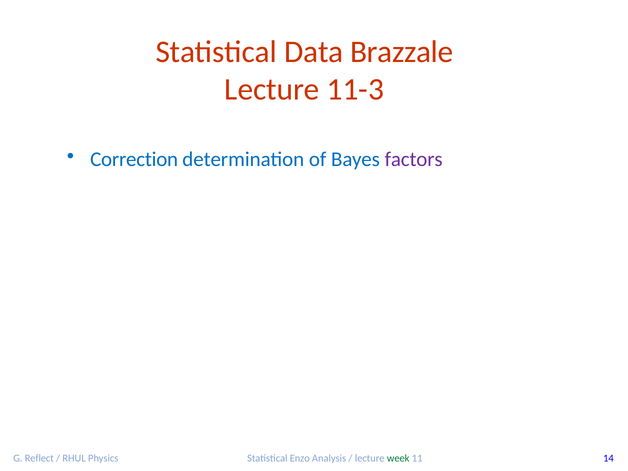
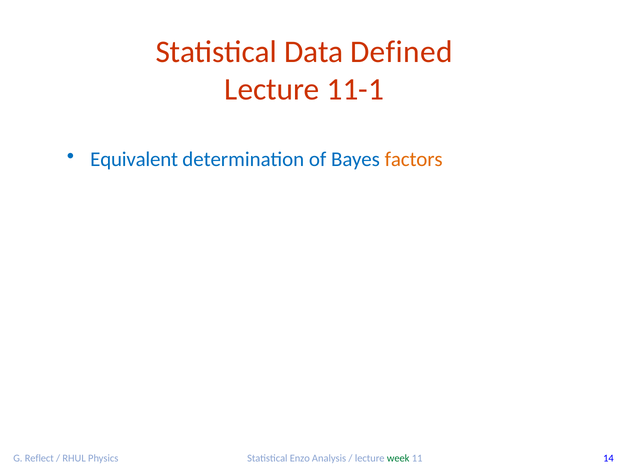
Brazzale: Brazzale -> Defined (401, 52)
11-3: 11-3 -> 11-1 (355, 90)
Correction: Correction -> Equivalent (134, 160)
factors colour: purple -> orange (414, 160)
